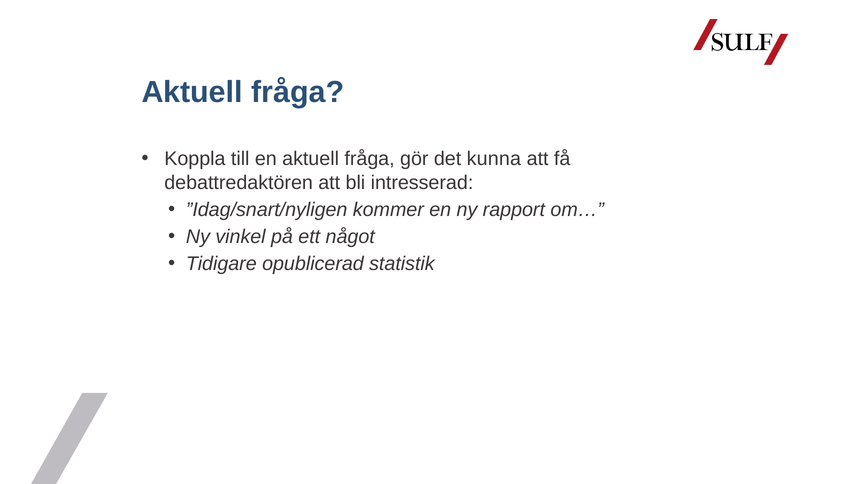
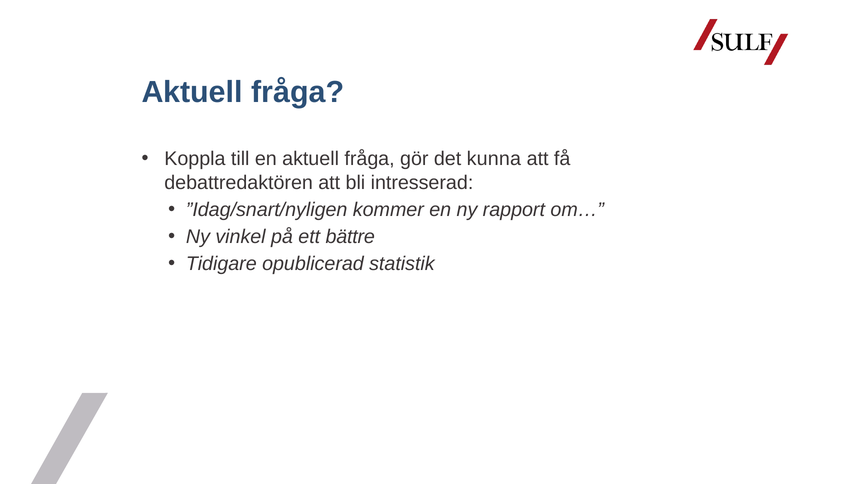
något: något -> bättre (350, 237)
